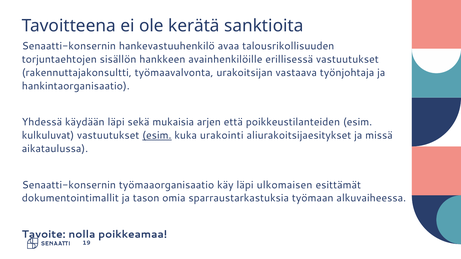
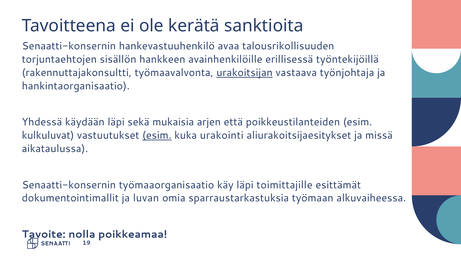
erillisessä vastuutukset: vastuutukset -> työntekijöillä (347, 59)
urakoitsijan underline: none -> present (245, 73)
ulkomaisen: ulkomaisen -> toimittajille (285, 185)
tason: tason -> luvan (146, 198)
